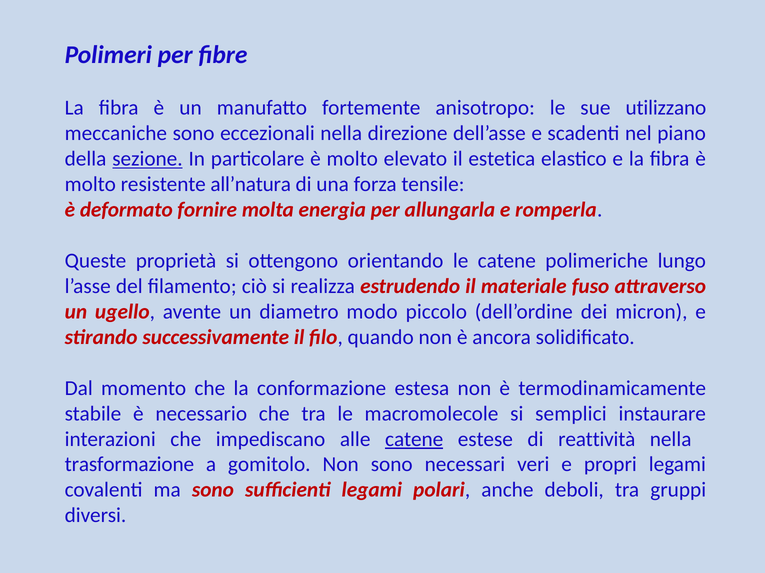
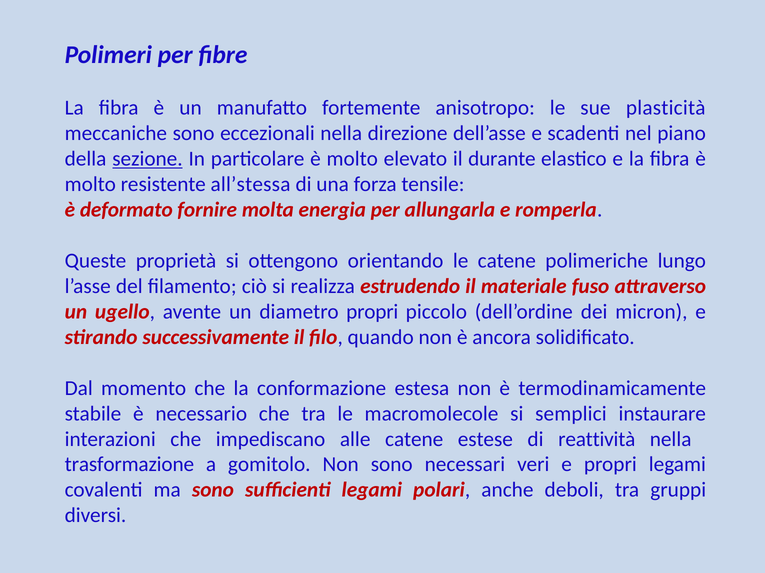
utilizzano: utilizzano -> plasticità (666, 108)
estetica: estetica -> durante (502, 159)
all’natura: all’natura -> all’stessa (251, 184)
diametro modo: modo -> propri (372, 312)
catene underline: present -> none (414, 440)
